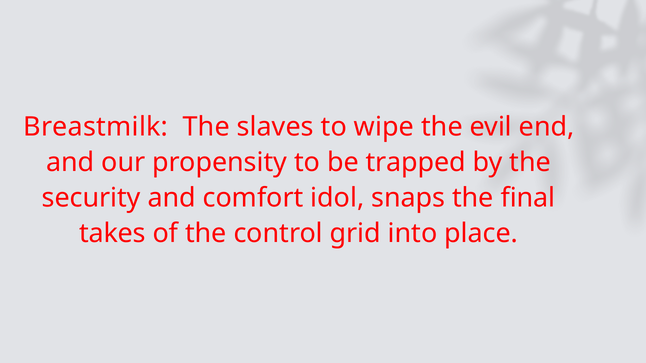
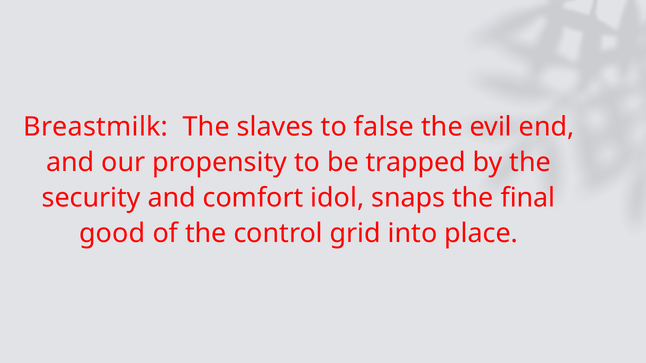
wipe: wipe -> false (384, 127)
takes: takes -> good (112, 233)
